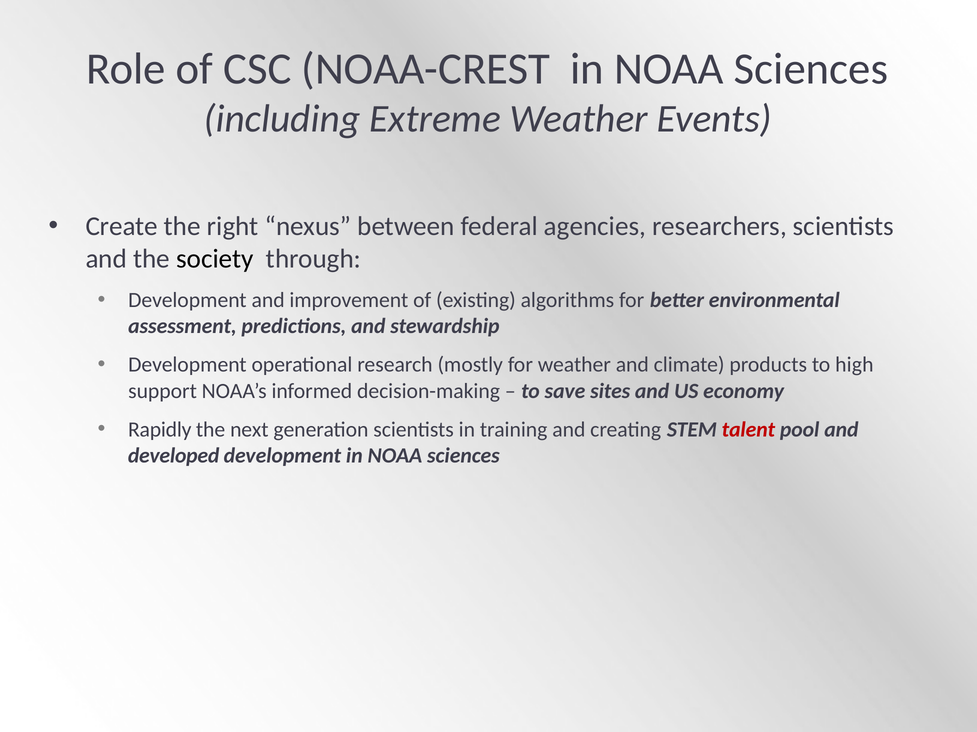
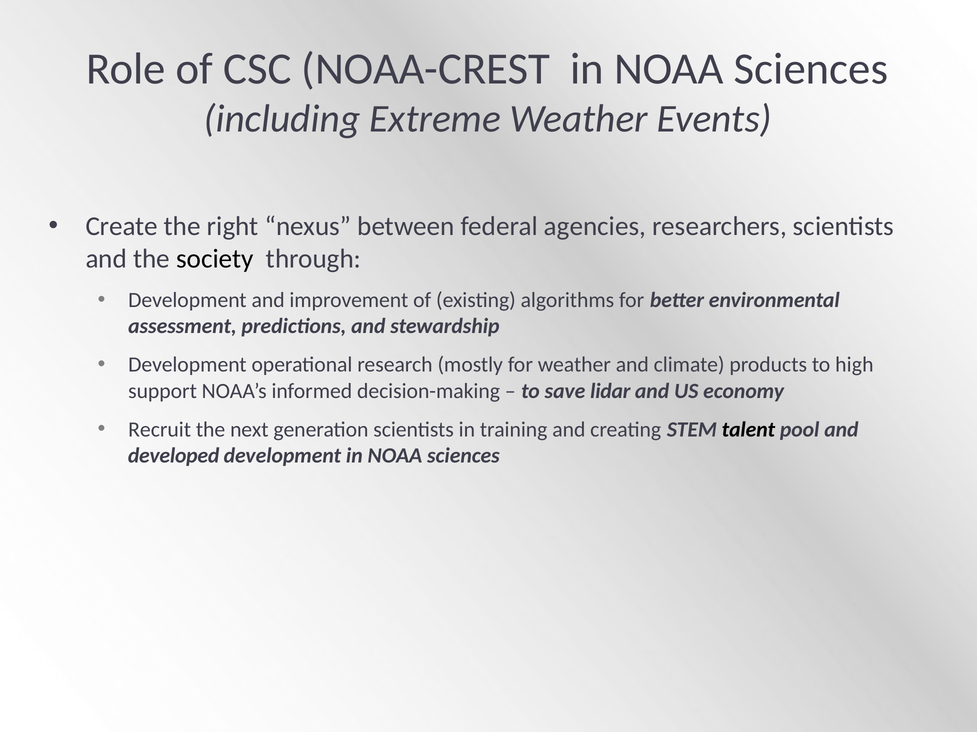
sites: sites -> lidar (610, 391)
Rapidly: Rapidly -> Recruit (160, 430)
talent colour: red -> black (748, 430)
